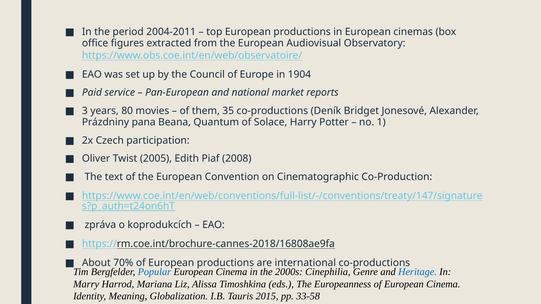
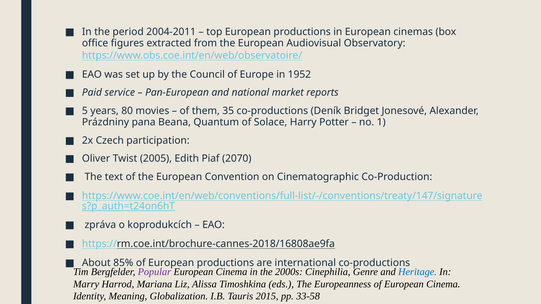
1904: 1904 -> 1952 (299, 74)
3: 3 -> 5 (85, 111)
2008: 2008 -> 2070 (237, 159)
70%: 70% -> 85% (123, 263)
Popular colour: blue -> purple (154, 272)
